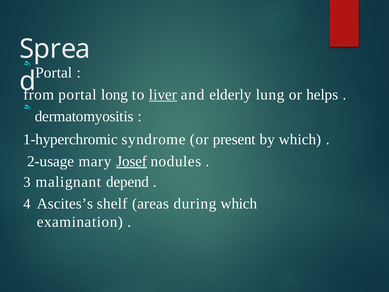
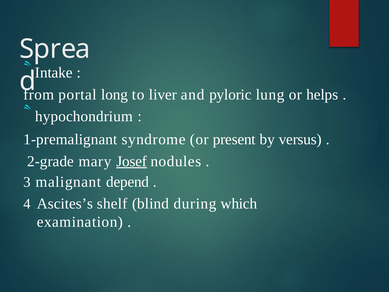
Portal: Portal -> Intake (54, 73)
liver underline: present -> none (163, 94)
elderly: elderly -> pyloric (230, 94)
dermatomyositis: dermatomyositis -> hypochondrium (84, 116)
1-hyperchromic: 1-hyperchromic -> 1-premalignant (70, 139)
by which: which -> versus (300, 139)
2-usage: 2-usage -> 2-grade (51, 161)
areas: areas -> blind (150, 203)
